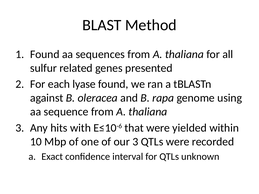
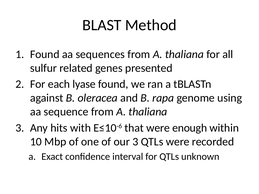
yielded: yielded -> enough (190, 128)
